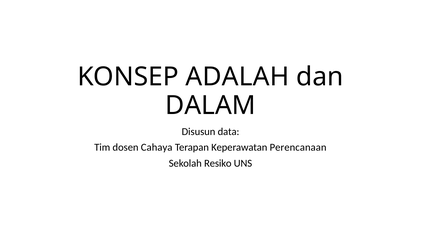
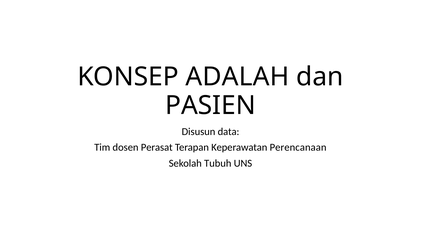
DALAM: DALAM -> PASIEN (210, 105)
Cahaya: Cahaya -> Perasat (157, 147)
Resiko: Resiko -> Tubuh (218, 163)
